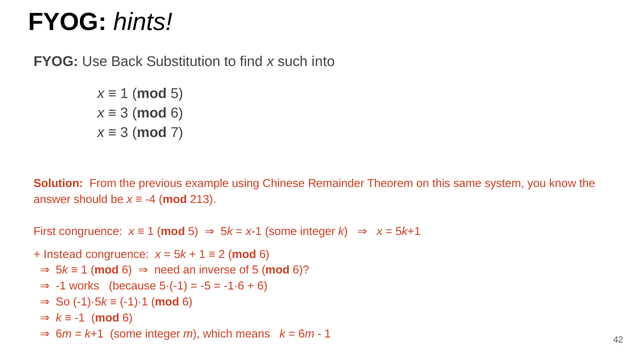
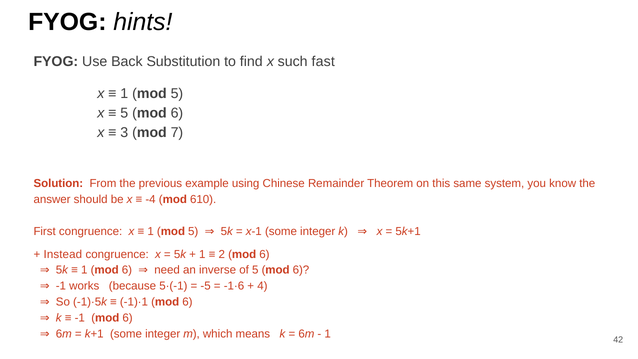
into: into -> fast (323, 62)
3: 3 -> 5 (124, 113)
213: 213 -> 610 (203, 199)
6: 6 -> 4 (262, 286)
